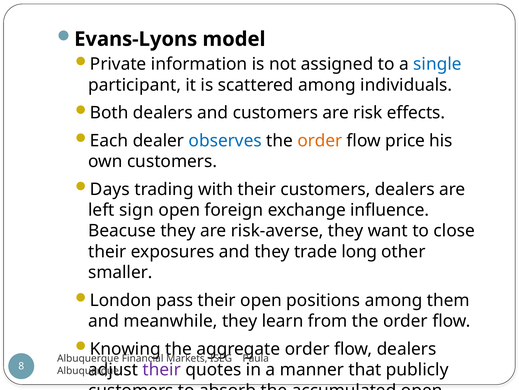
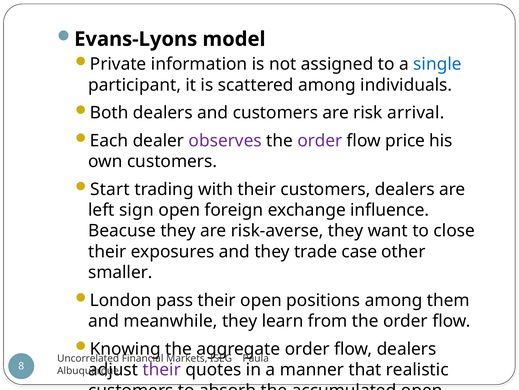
effects: effects -> arrival (416, 113)
observes colour: blue -> purple (225, 140)
order colour: orange -> purple (320, 140)
Days: Days -> Start (110, 189)
long: long -> case (359, 251)
Albuquerque: Albuquerque -> Uncorrelated (88, 358)
publicly: publicly -> realistic (417, 369)
